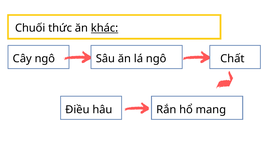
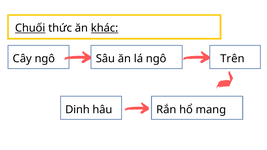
Chuối underline: none -> present (30, 28)
Chất: Chất -> Trên (232, 59)
Điều: Điều -> Dinh (77, 110)
